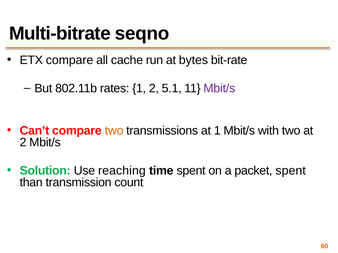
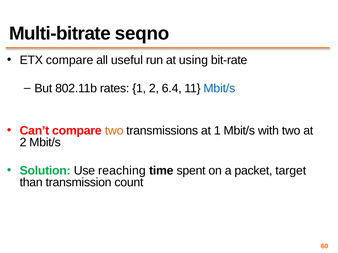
cache: cache -> useful (127, 60)
bytes: bytes -> using (193, 60)
5.1: 5.1 -> 6.4 (172, 88)
Mbit/s colour: purple -> blue (219, 88)
packet spent: spent -> target (291, 171)
